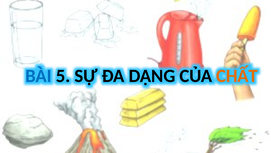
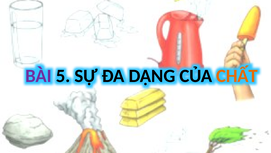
BÀI colour: blue -> purple (38, 76)
